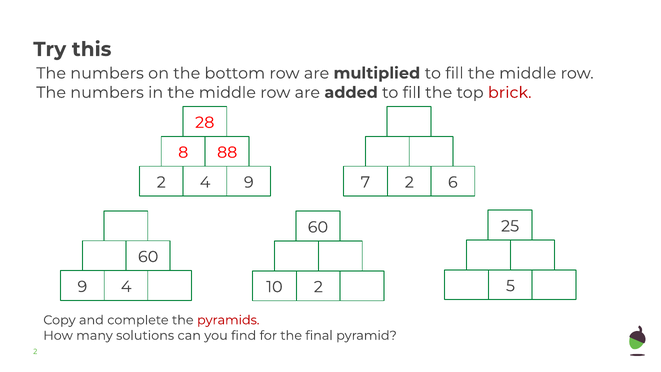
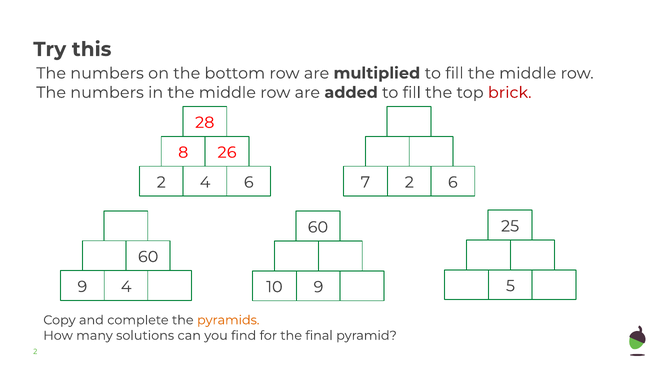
88: 88 -> 26 (227, 152)
4 9: 9 -> 6 (249, 182)
10 2: 2 -> 9 (318, 287)
pyramids colour: red -> orange (228, 320)
